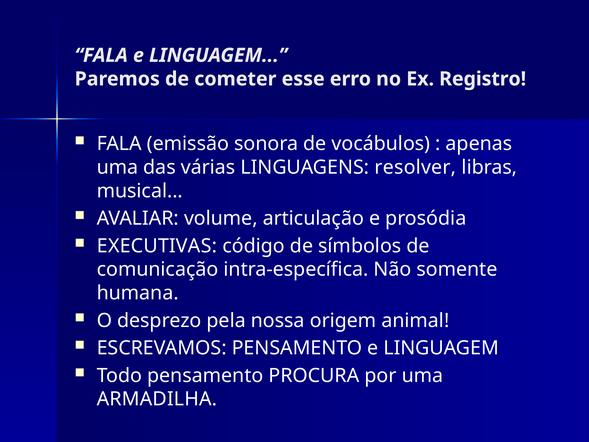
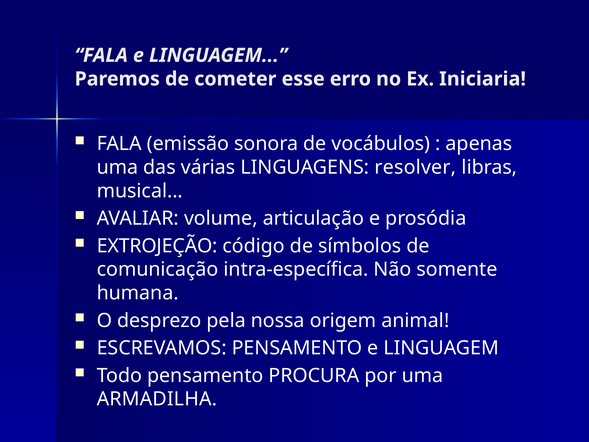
Registro: Registro -> Iniciaria (483, 79)
EXECUTIVAS: EXECUTIVAS -> EXTROJEÇÃO (157, 246)
